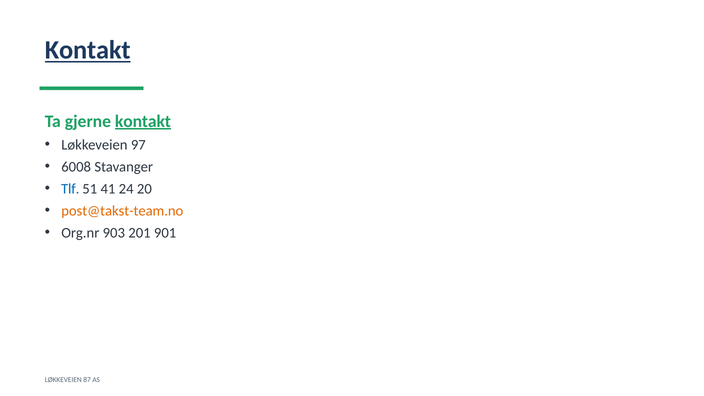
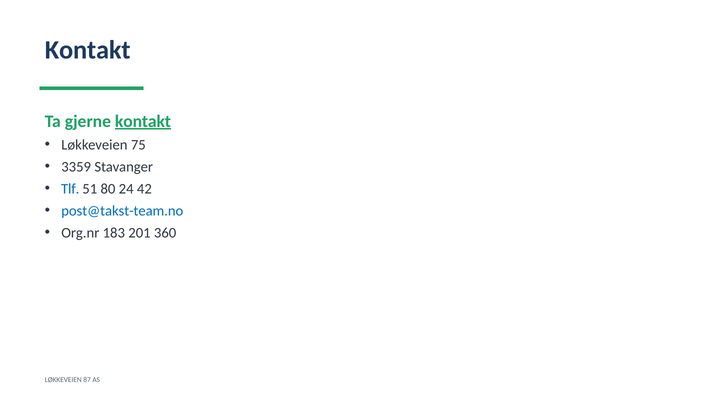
Kontakt underline: present -> none (88, 50)
97: 97 -> 75 (138, 145)
6008: 6008 -> 3359 (76, 167)
41: 41 -> 80 (108, 189)
20: 20 -> 42 (144, 189)
post@takst-team.no colour: orange -> blue (122, 211)
903: 903 -> 183 (114, 233)
901: 901 -> 360 (165, 233)
